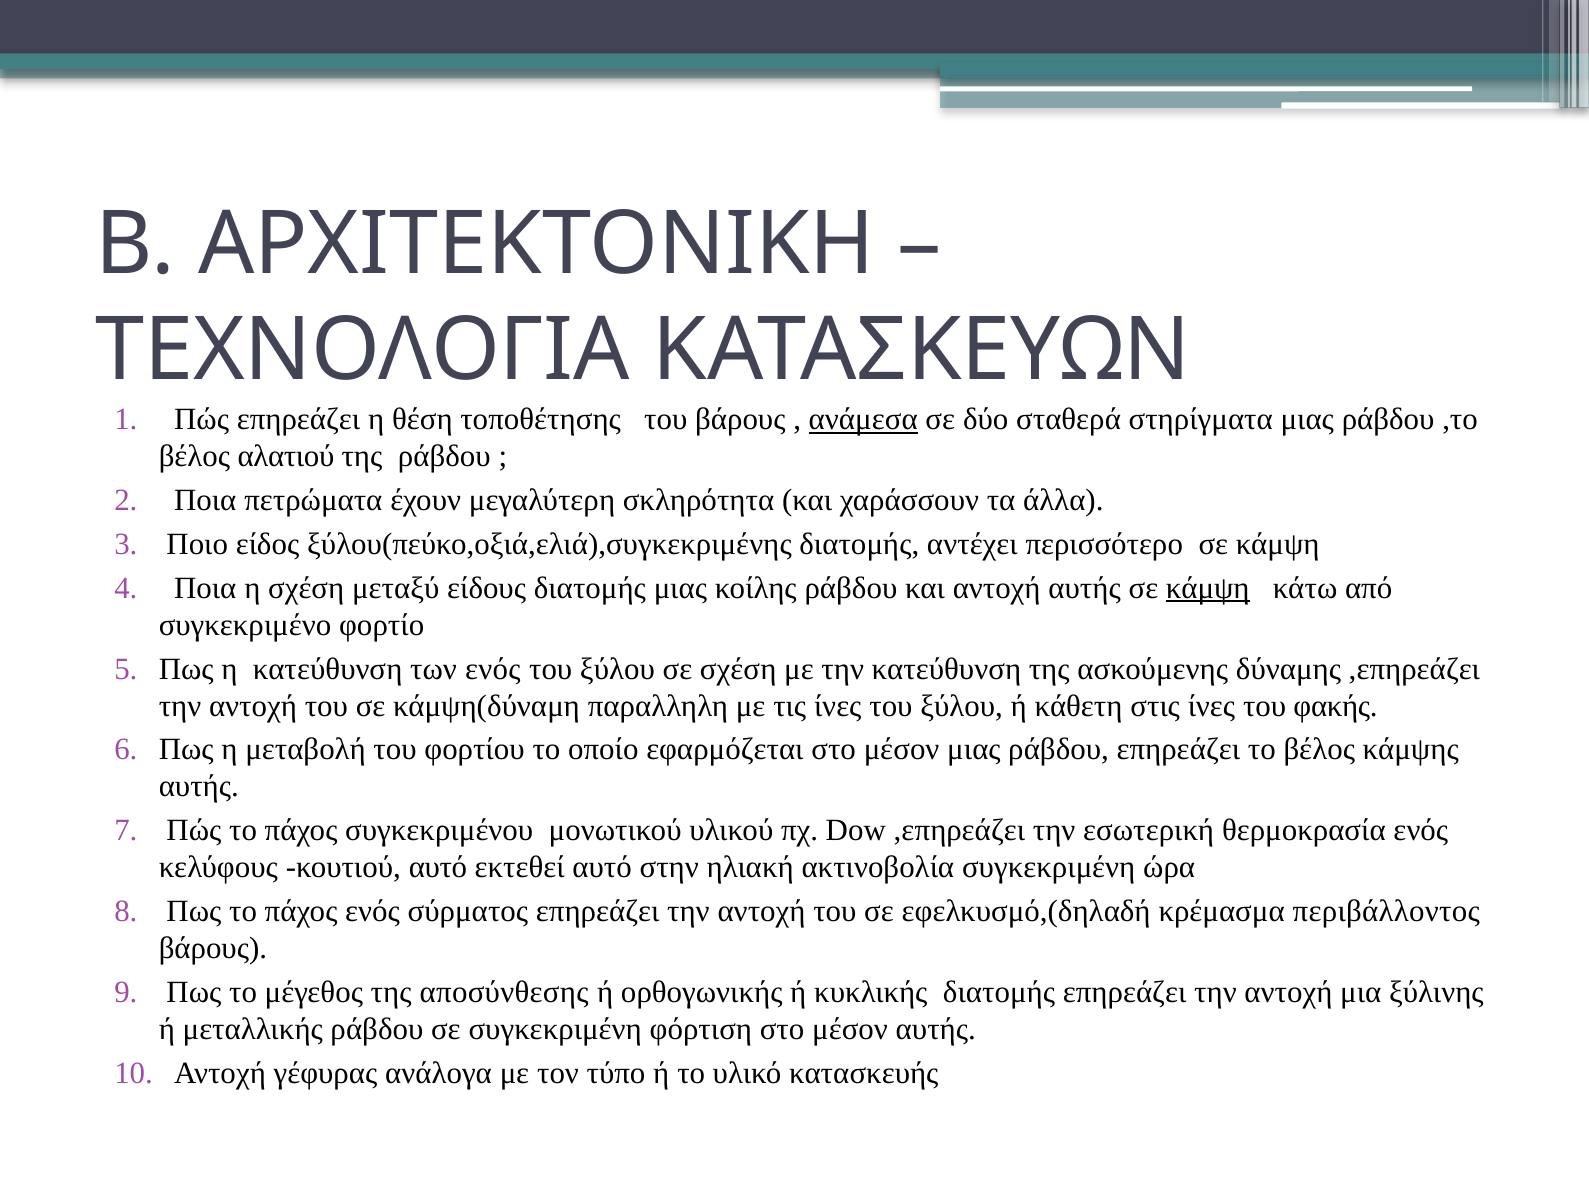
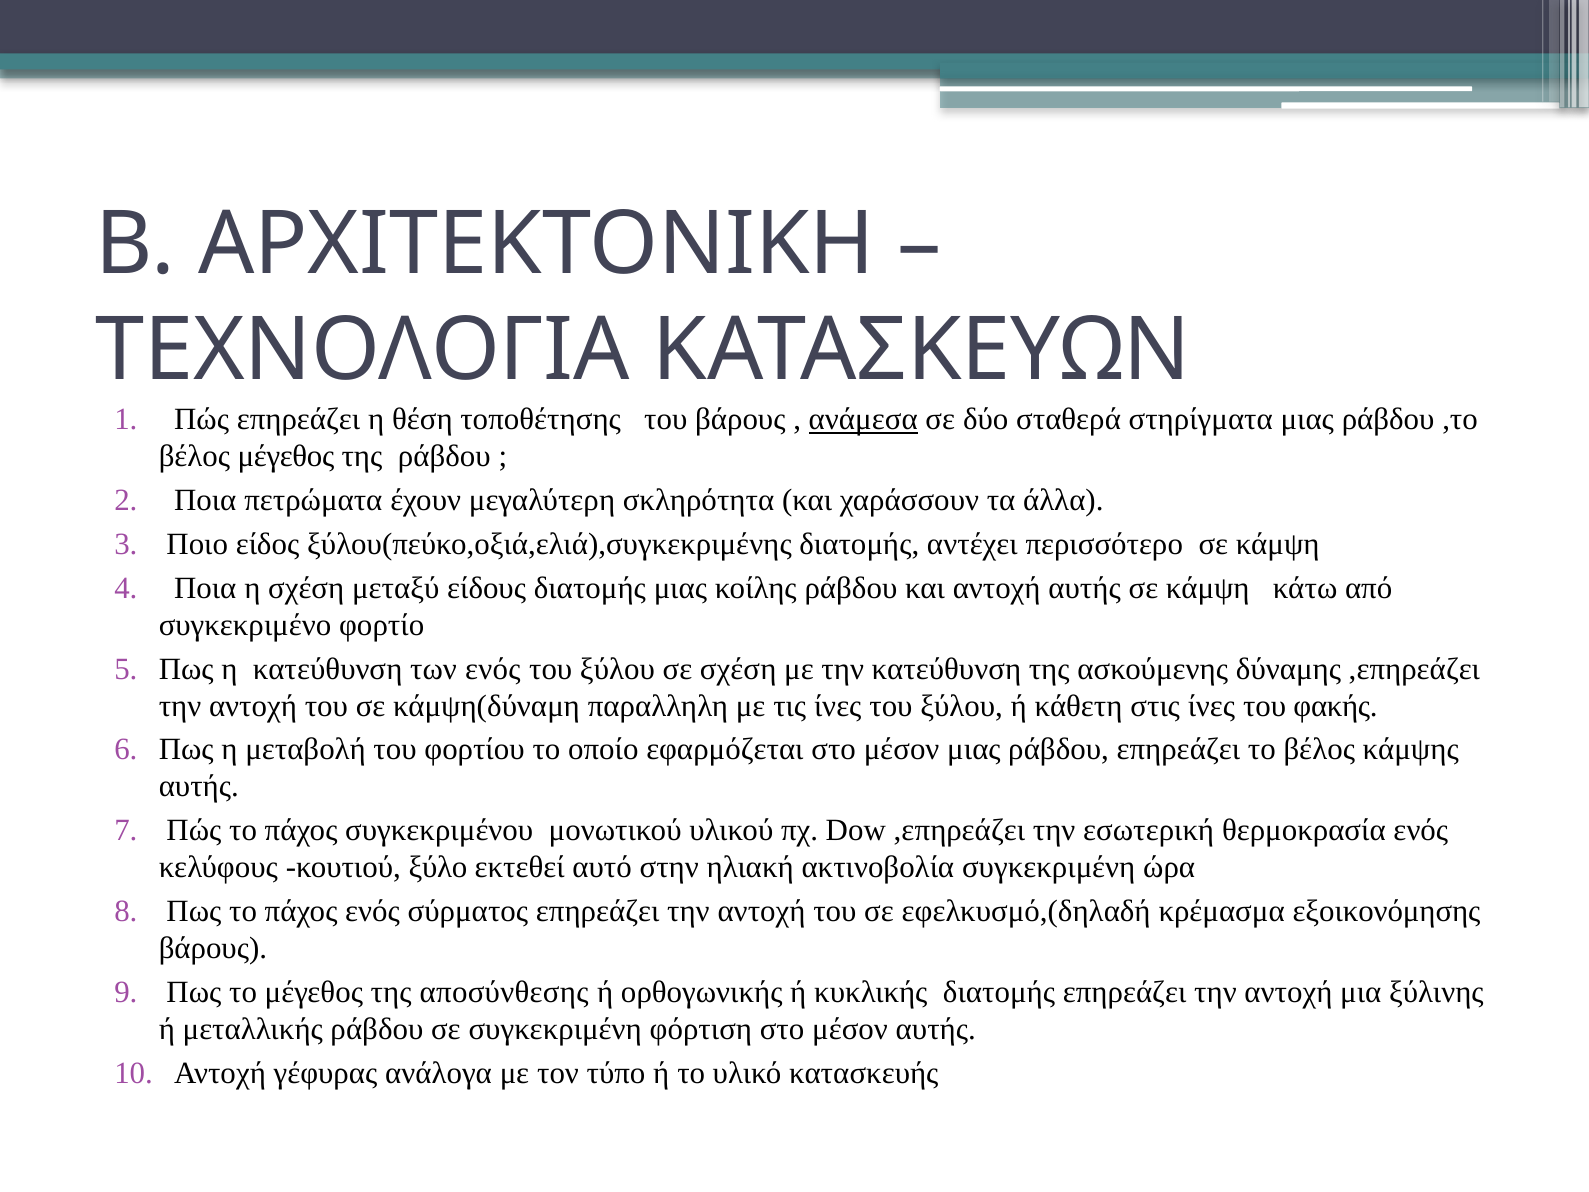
βέλος αλατιού: αλατιού -> μέγεθος (286, 457)
κάμψη underline: present -> none (1208, 588)
κουτιού αυτό: αυτό -> ξύλο (438, 867)
περιβάλλοντος: περιβάλλοντος -> εξοικονόμησης (1386, 911)
